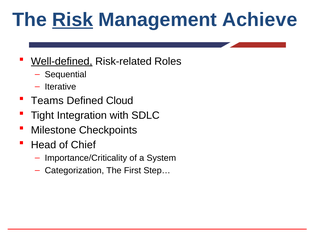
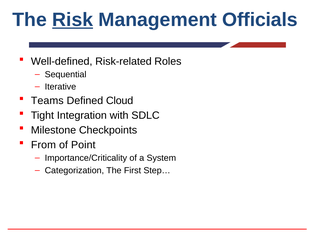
Achieve: Achieve -> Officials (260, 20)
Well-defined underline: present -> none (62, 61)
Head: Head -> From (43, 145)
Chief: Chief -> Point (83, 145)
